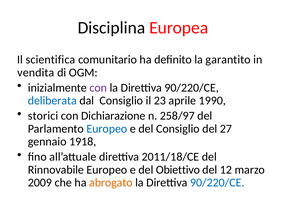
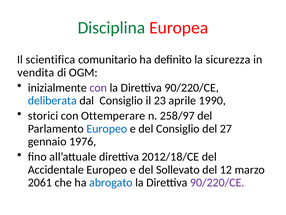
Disciplina colour: black -> green (111, 28)
garantito: garantito -> sicurezza (228, 59)
Dichiarazione: Dichiarazione -> Ottemperare (113, 116)
1918: 1918 -> 1976 (83, 141)
2011/18/CE: 2011/18/CE -> 2012/18/CE (170, 156)
Rinnovabile: Rinnovabile -> Accidentale (56, 169)
Obiettivo: Obiettivo -> Sollevato (178, 169)
2009: 2009 -> 2061 (40, 182)
abrogato colour: orange -> blue (111, 182)
90/220/CE colour: blue -> purple (217, 182)
